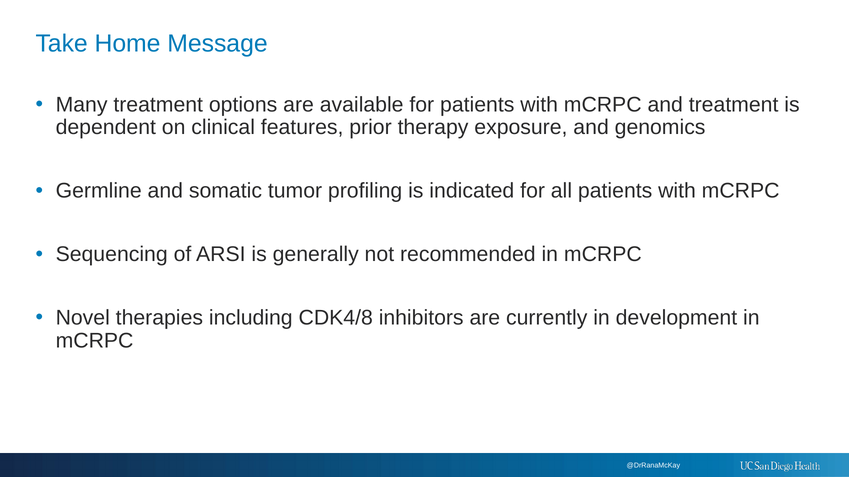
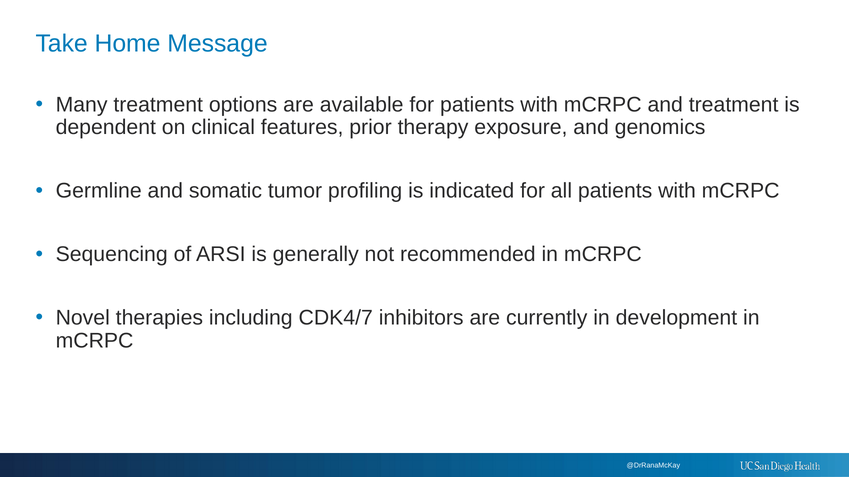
CDK4/8: CDK4/8 -> CDK4/7 (336, 318)
